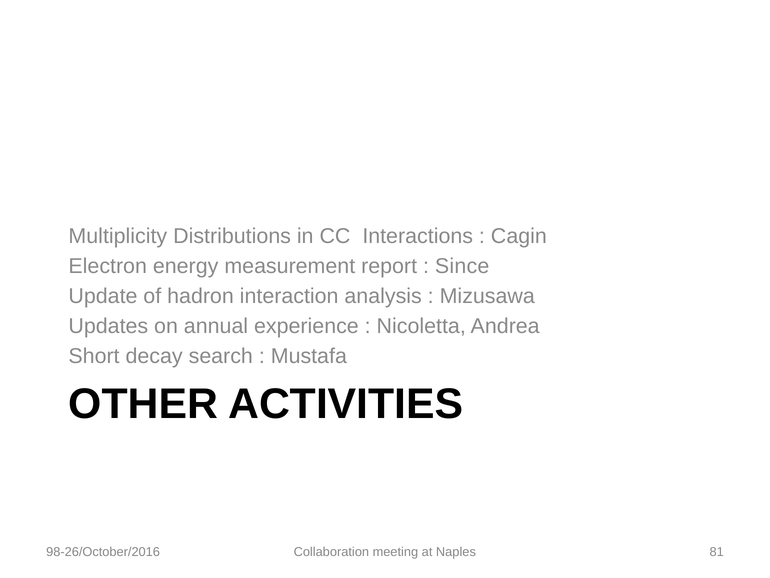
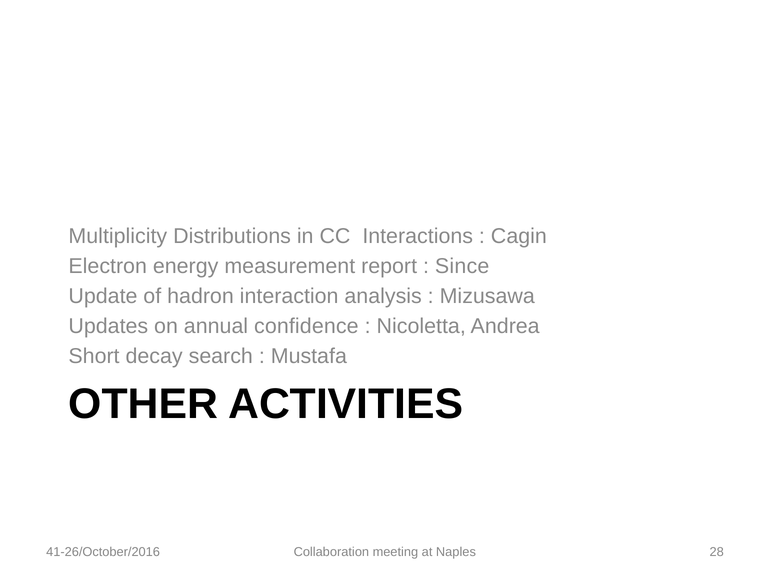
experience: experience -> confidence (306, 326)
98-26/October/2016: 98-26/October/2016 -> 41-26/October/2016 (103, 552)
81: 81 -> 28 (717, 552)
